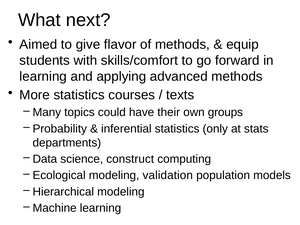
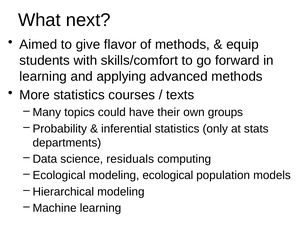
construct: construct -> residuals (130, 159)
modeling validation: validation -> ecological (168, 175)
